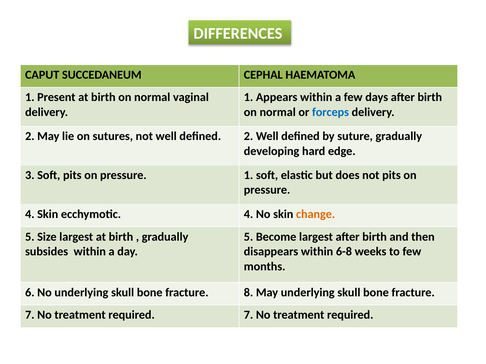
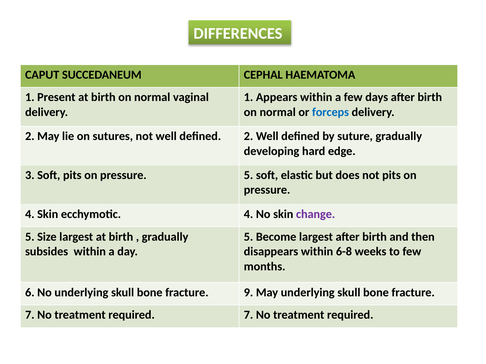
pressure 1: 1 -> 5 (248, 175)
change colour: orange -> purple (316, 214)
8: 8 -> 9 (248, 293)
